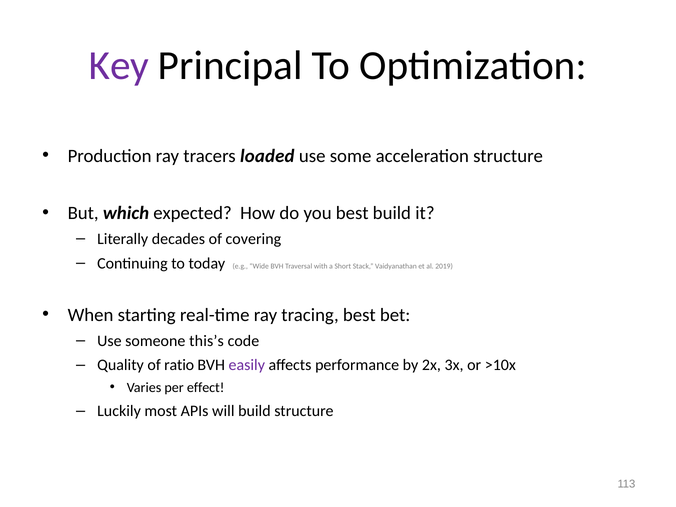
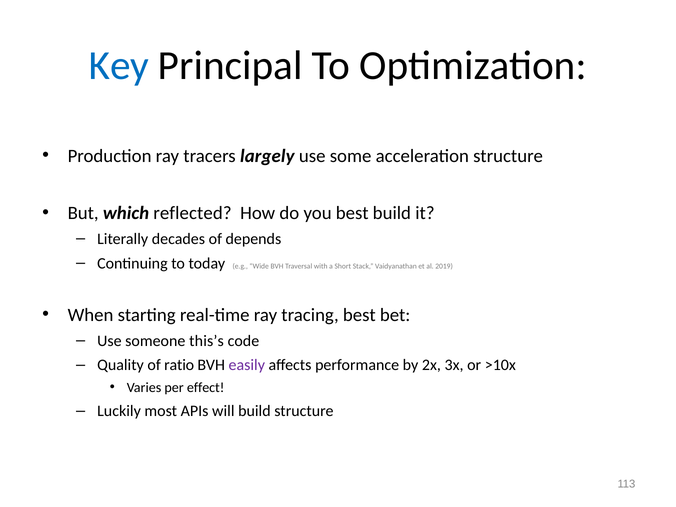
Key colour: purple -> blue (119, 65)
loaded: loaded -> largely (267, 156)
expected: expected -> reflected (192, 213)
covering: covering -> depends (253, 239)
